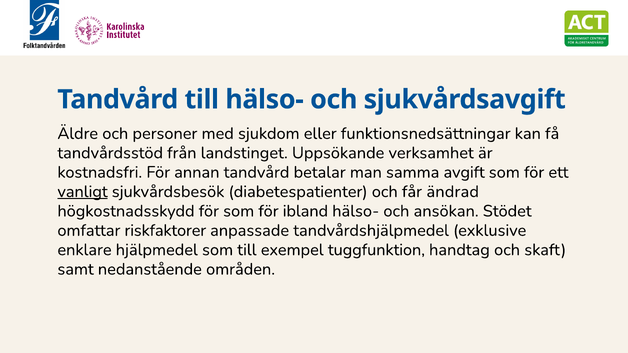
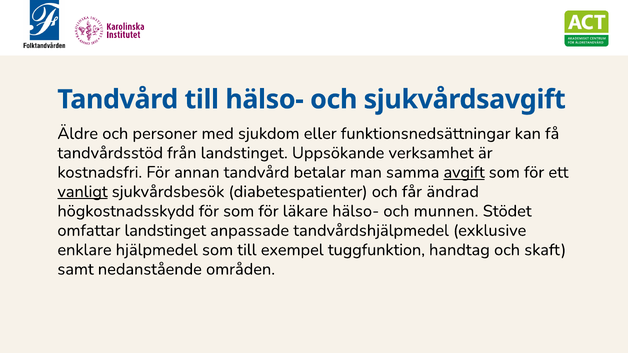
avgift underline: none -> present (464, 172)
ibland: ibland -> läkare (305, 211)
ansökan: ansökan -> munnen (446, 211)
omfattar riskfaktorer: riskfaktorer -> landstinget (165, 230)
